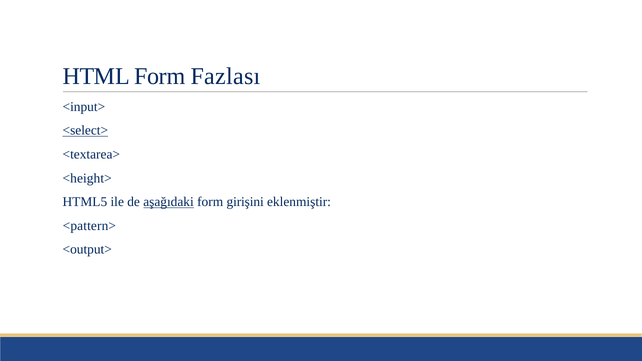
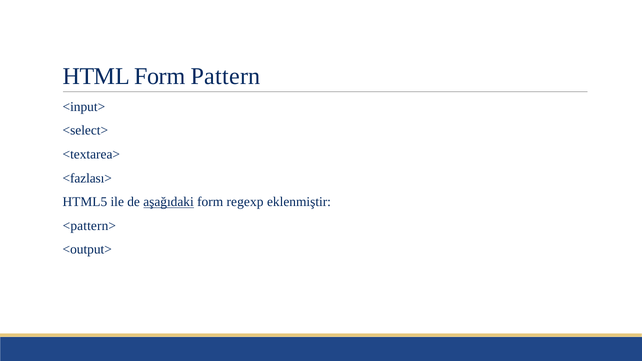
Fazlası: Fazlası -> Pattern (226, 76)
<select> underline: present -> none (85, 131)
<height>: <height> -> <fazlası> (87, 178)
girişini: girişini -> regexp (245, 202)
